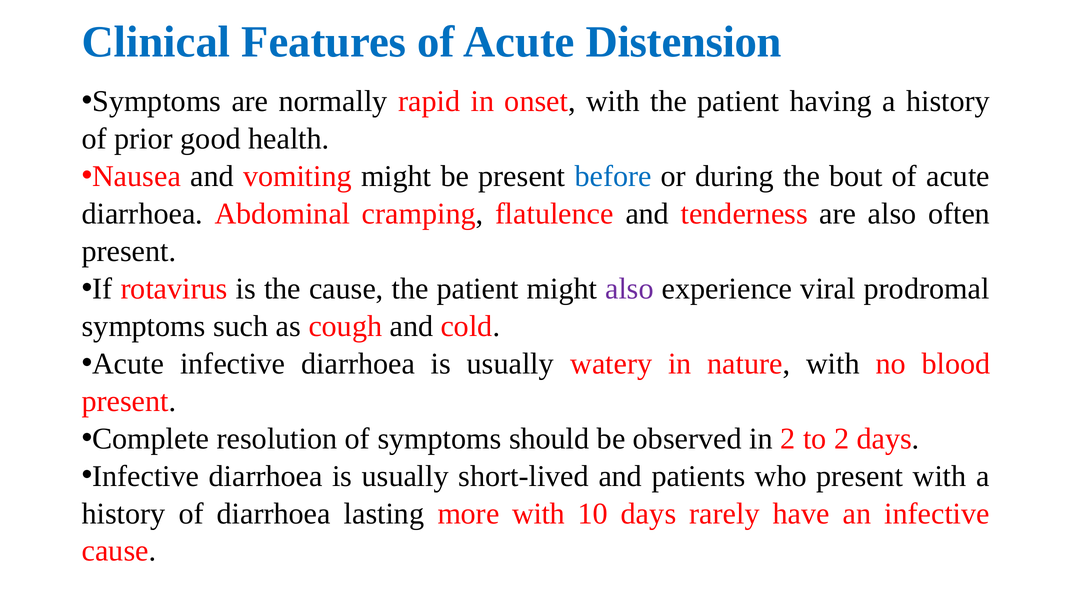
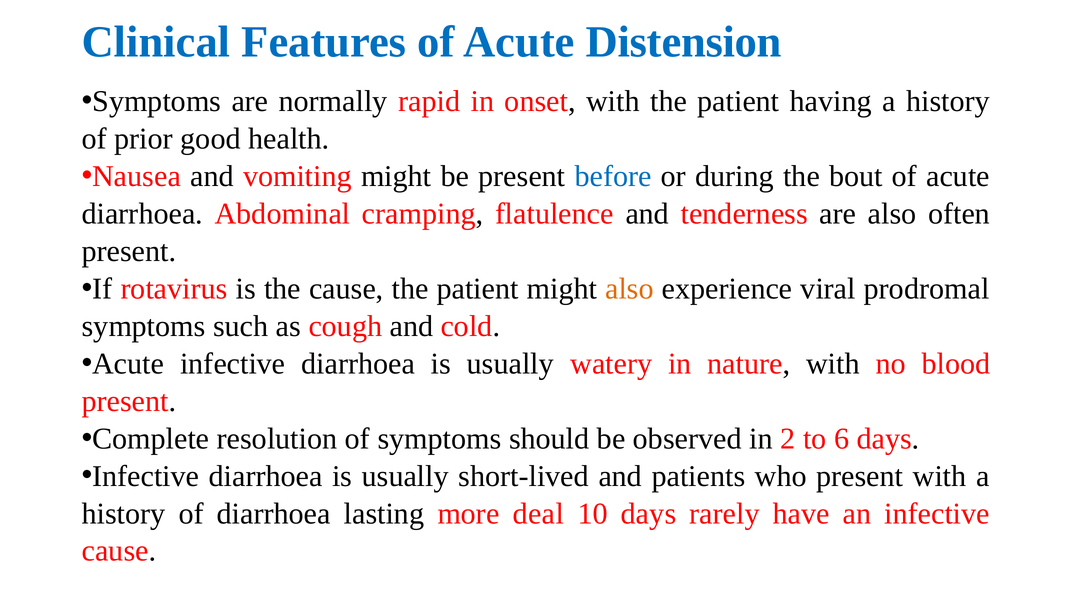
also colour: purple -> orange (629, 289)
to 2: 2 -> 6 (842, 439)
more with: with -> deal (538, 514)
